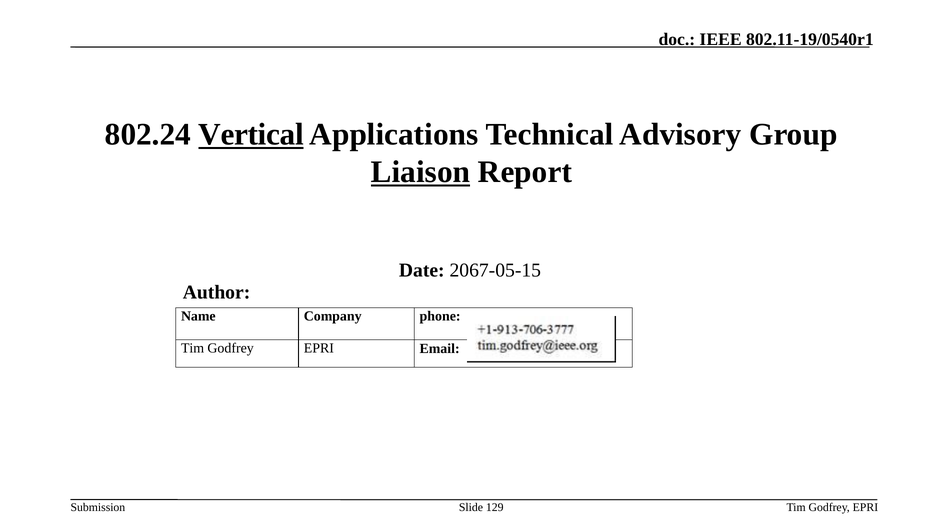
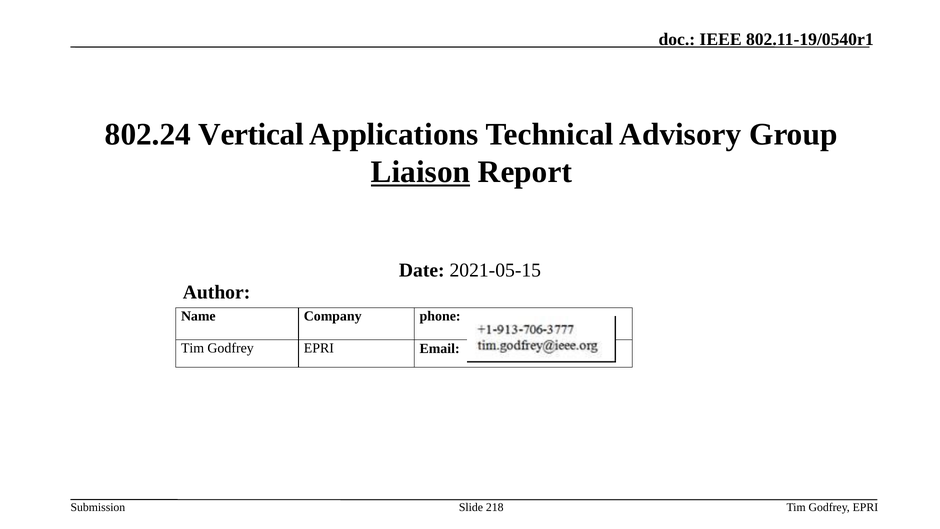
Vertical underline: present -> none (251, 134)
2067-05-15: 2067-05-15 -> 2021-05-15 (495, 270)
129: 129 -> 218 (495, 507)
